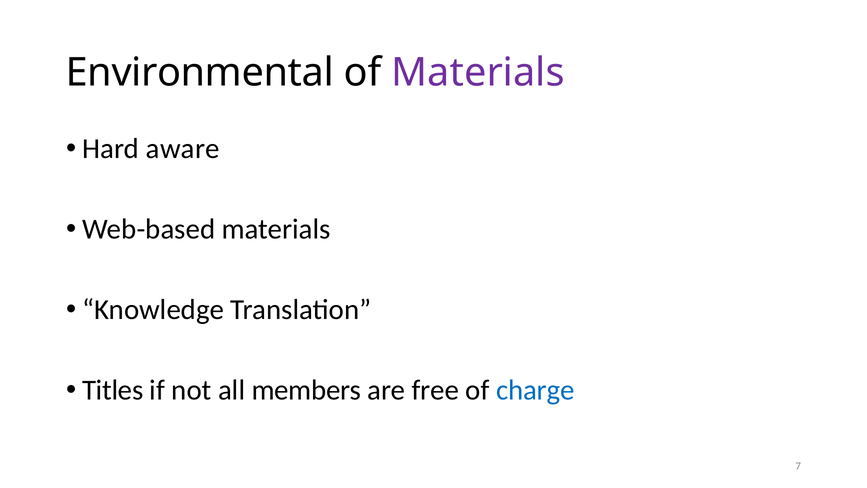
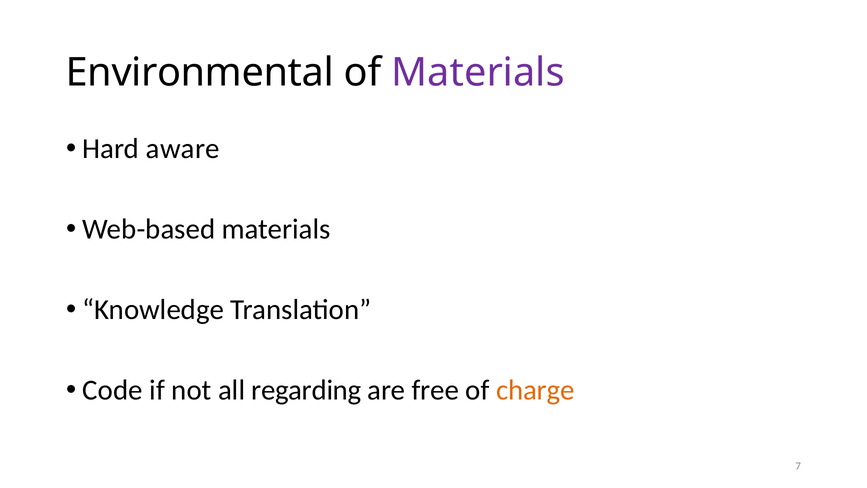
Titles: Titles -> Code (113, 390)
members: members -> regarding (306, 390)
charge colour: blue -> orange (535, 390)
